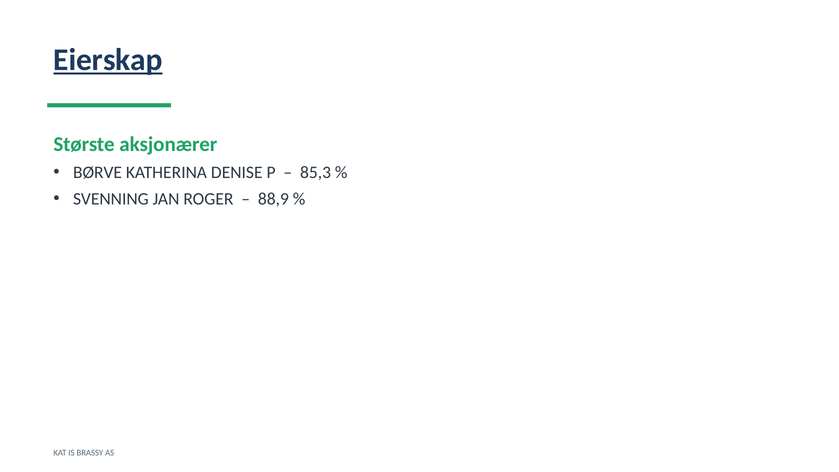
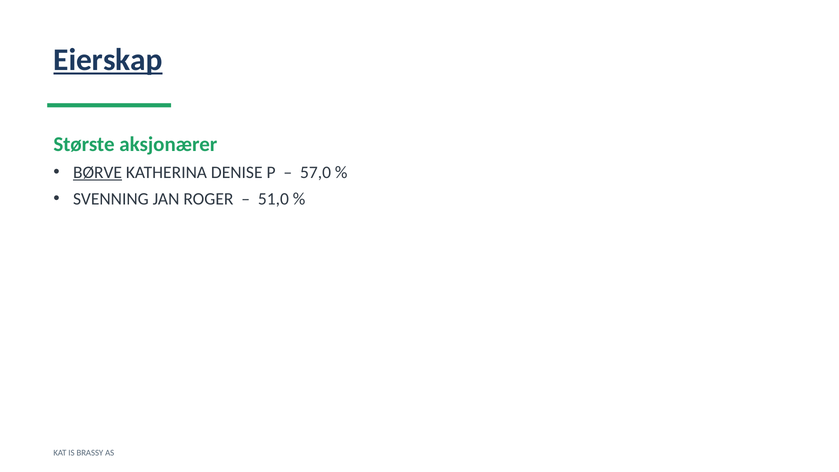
BØRVE underline: none -> present (97, 173)
85,3: 85,3 -> 57,0 (316, 173)
88,9: 88,9 -> 51,0 (273, 199)
